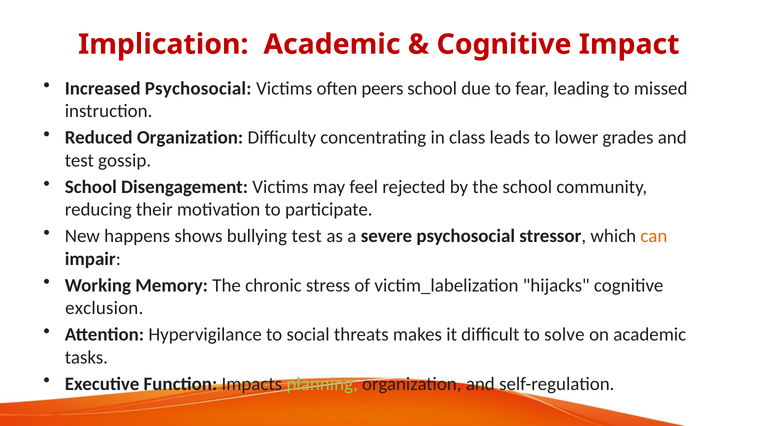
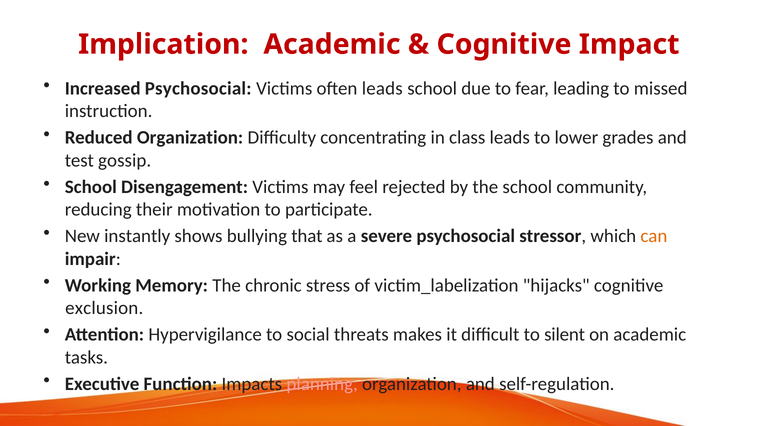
often peers: peers -> leads (382, 89)
happens: happens -> instantly (137, 236)
bullying test: test -> that (307, 236)
solve: solve -> silent (565, 335)
planning colour: light green -> pink (322, 384)
